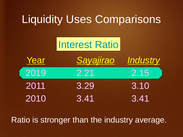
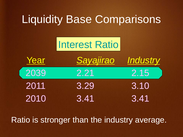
Uses: Uses -> Base (79, 19)
2019: 2019 -> 2039 (36, 73)
